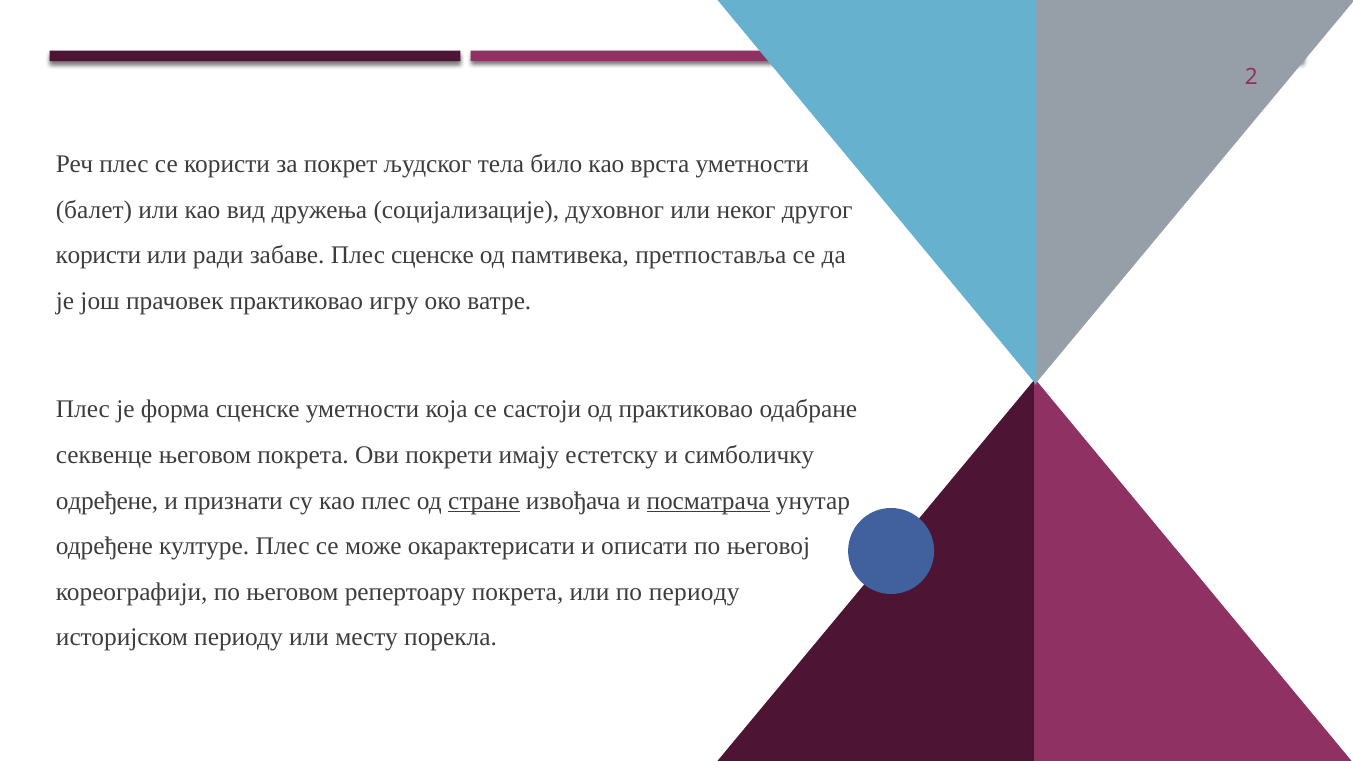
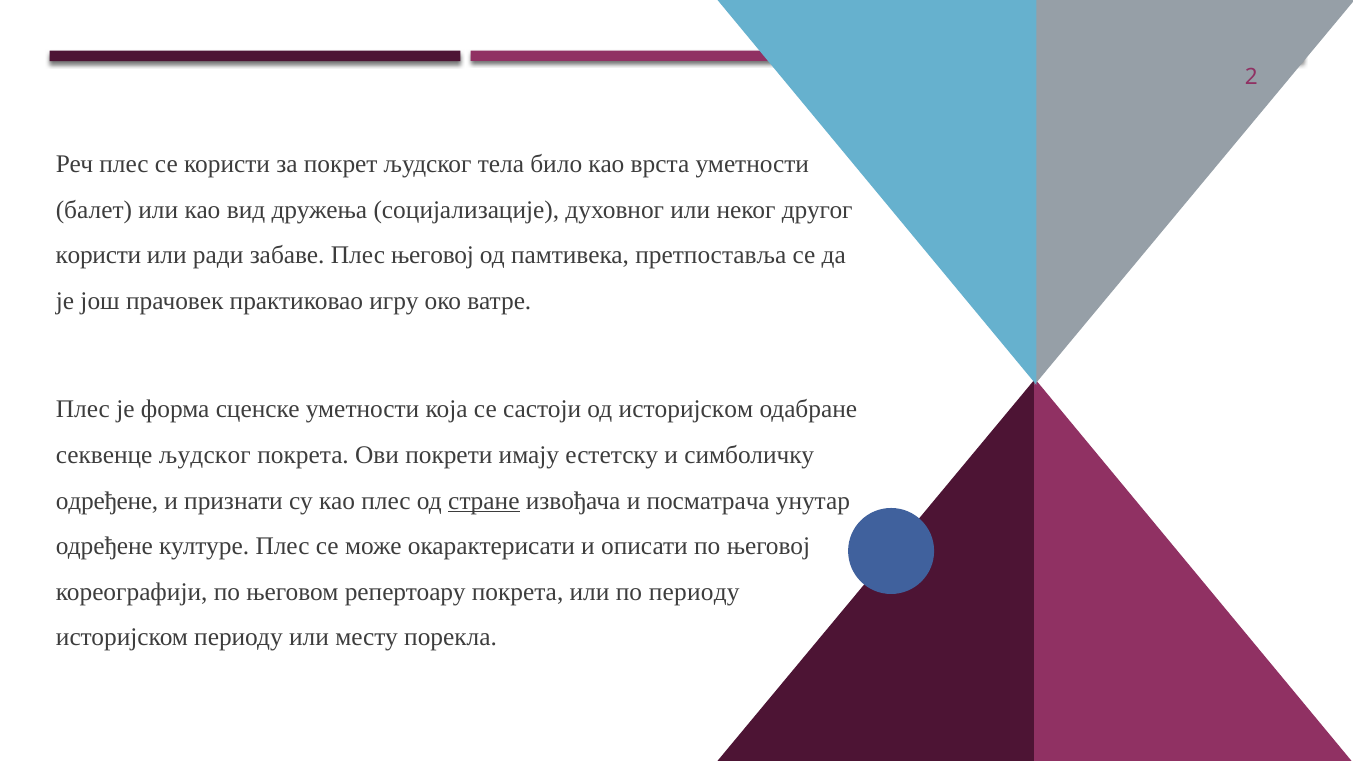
Плес сценске: сценске -> његовој (433, 255)
од практиковао: практиковао -> историјском (686, 409)
секвенце његовом: његовом -> људског (205, 455)
посматрача underline: present -> none (708, 501)
